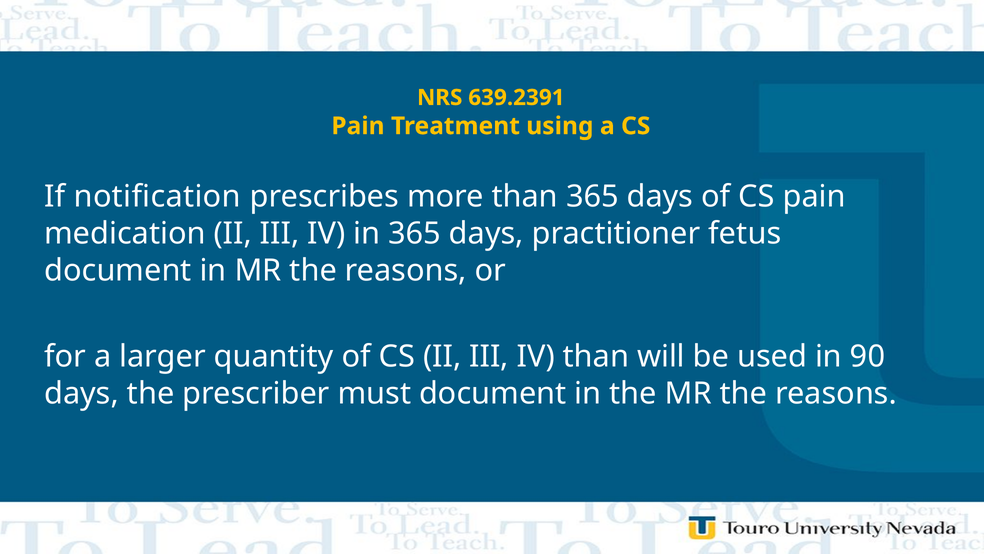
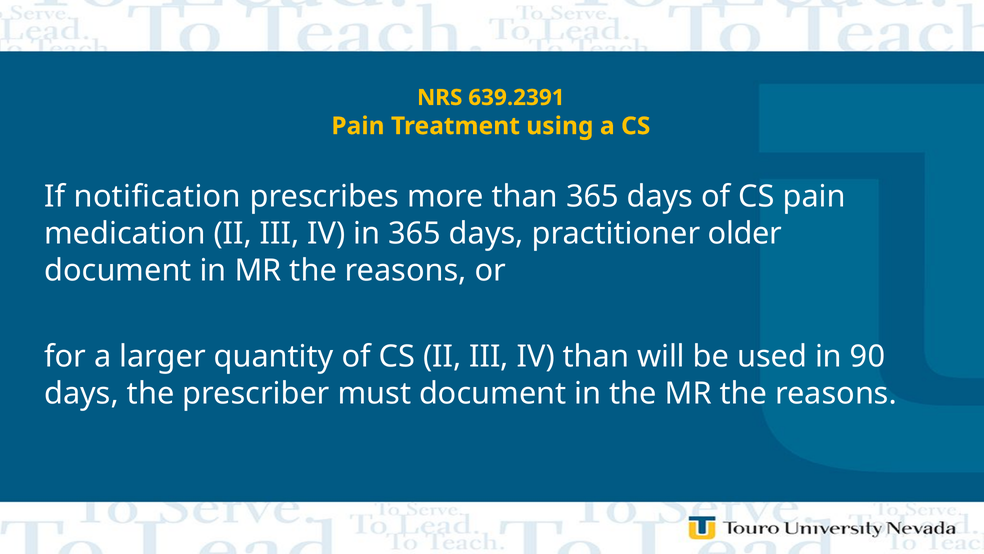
fetus: fetus -> older (745, 233)
